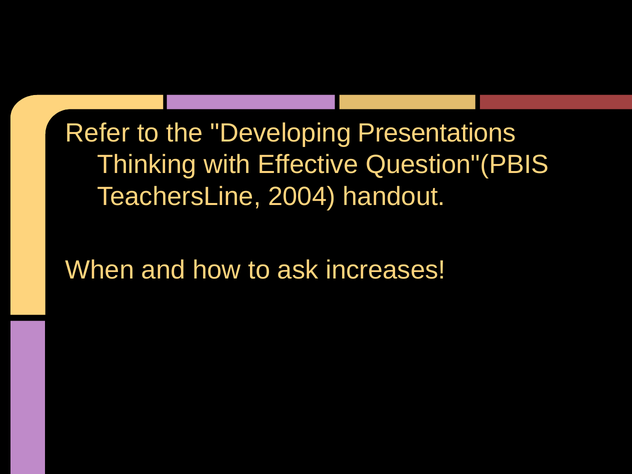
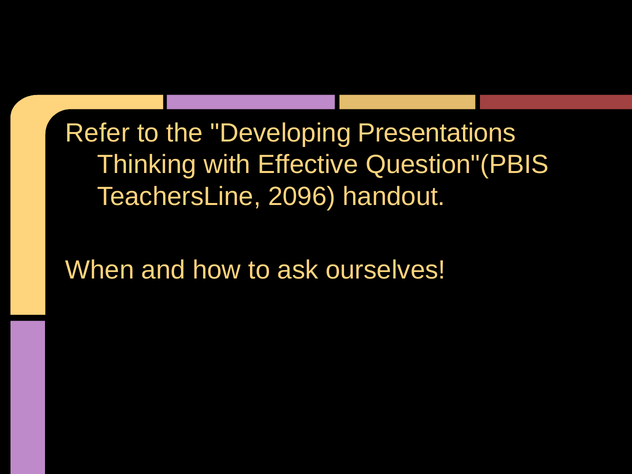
2004: 2004 -> 2096 (302, 196)
increases: increases -> ourselves (386, 270)
